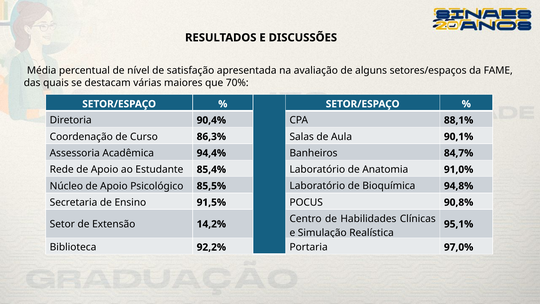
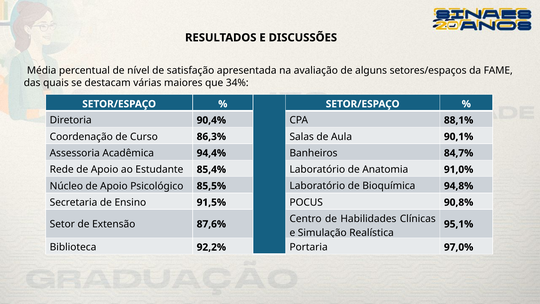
70%: 70% -> 34% (237, 83)
14,2%: 14,2% -> 87,6% (211, 224)
